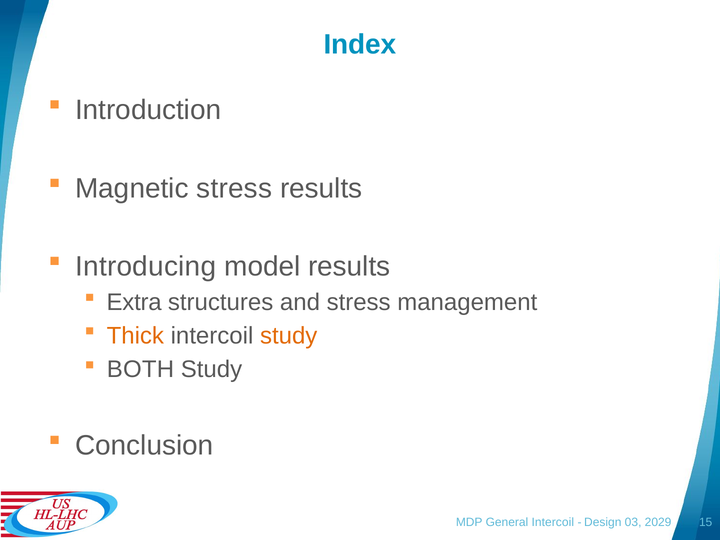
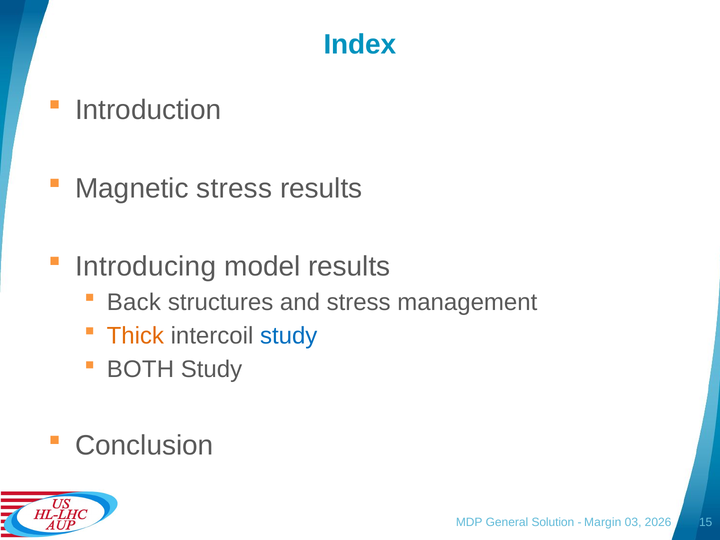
Extra: Extra -> Back (134, 302)
study colour: orange -> blue (289, 336)
General Intercoil: Intercoil -> Solution (553, 522)
Design: Design -> Margin (603, 522)
2029: 2029 -> 2026 (658, 522)
